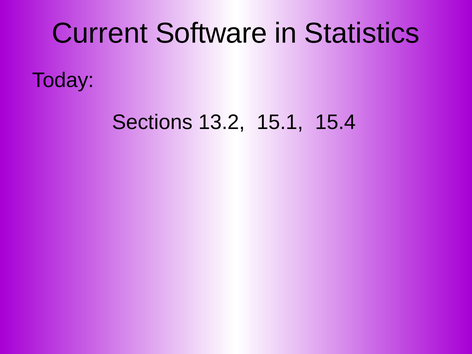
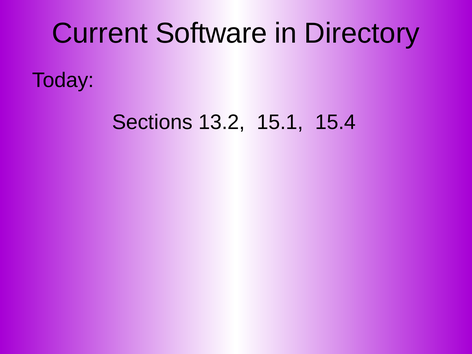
Statistics: Statistics -> Directory (362, 33)
